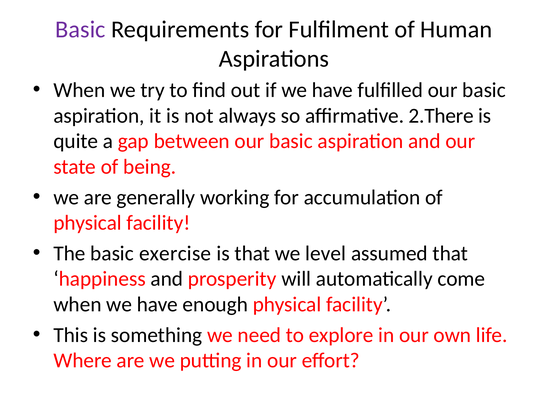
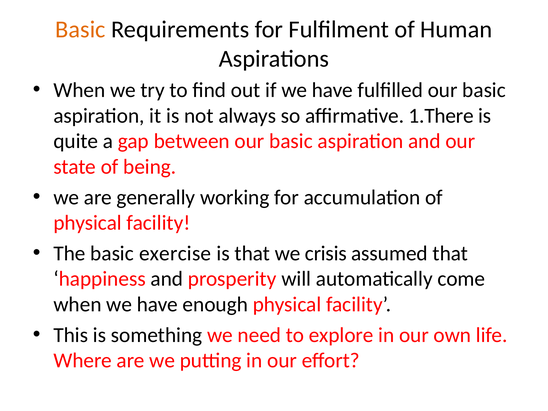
Basic colour: purple -> orange (80, 30)
2.There: 2.There -> 1.There (441, 116)
level: level -> crisis (326, 253)
